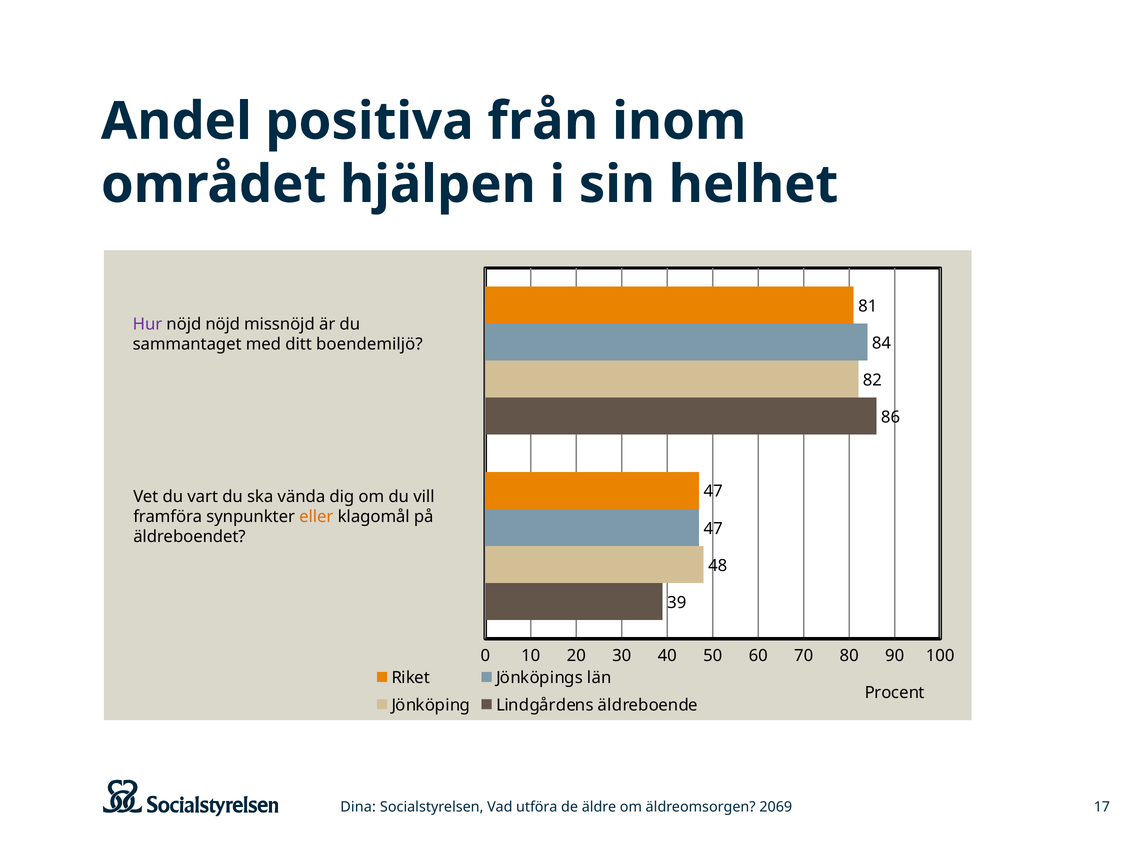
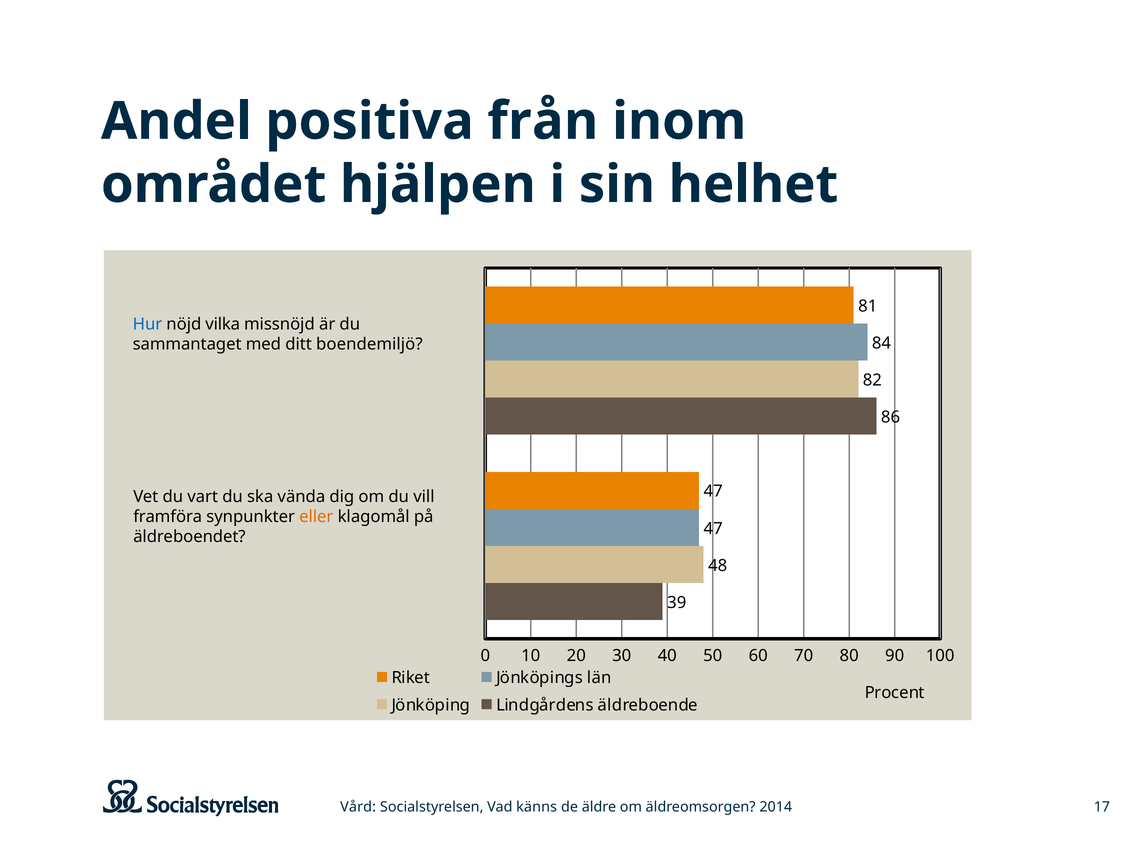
Hur colour: purple -> blue (148, 324)
nöjd nöjd: nöjd -> vilka (223, 324)
Dina: Dina -> Vård (358, 807)
utföra: utföra -> känns (537, 807)
2069: 2069 -> 2014 (776, 807)
